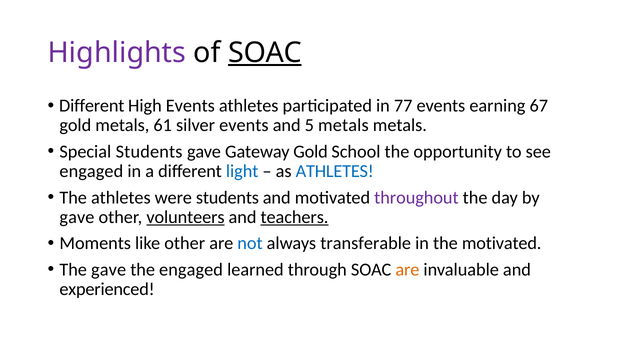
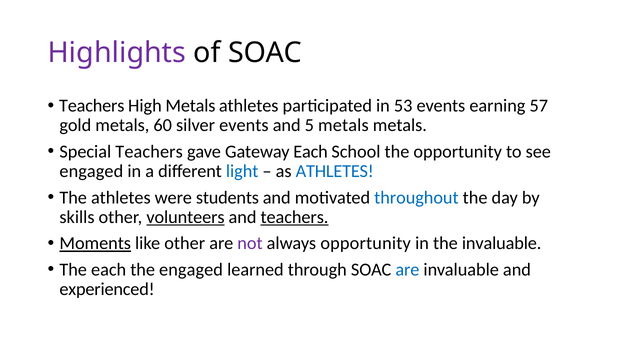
SOAC underline: present -> none (265, 53)
Different: Different -> Teachers (92, 106)
High Events: Events -> Metals (190, 106)
77: 77 -> 53 (403, 106)
67: 67 -> 57 (539, 106)
61: 61 -> 60 (163, 125)
Special Students: Students -> Teachers (149, 152)
Gateway Gold: Gold -> Each (311, 152)
throughout colour: purple -> blue (416, 198)
gave: gave -> skills (77, 217)
Moments underline: none -> present (95, 243)
not colour: blue -> purple (250, 243)
always transferable: transferable -> opportunity (366, 243)
the motivated: motivated -> invaluable (502, 243)
The gave: gave -> each (109, 270)
are colour: orange -> blue (407, 270)
